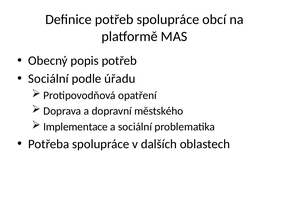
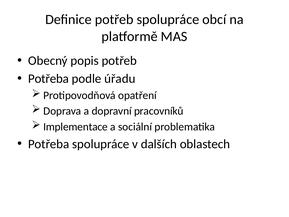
Sociální: Sociální -> Potřeba (49, 79)
městského: městského -> pracovníků (159, 111)
